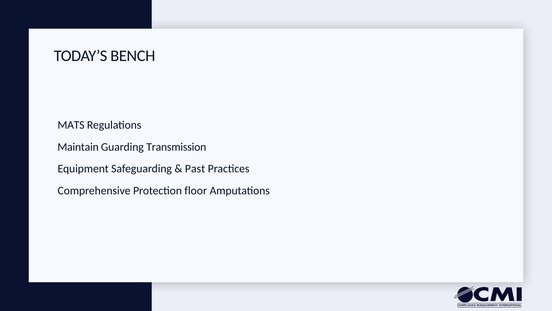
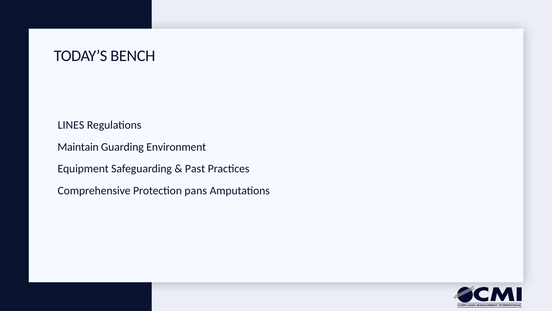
MATS: MATS -> LINES (71, 125)
Transmission: Transmission -> Environment (176, 147)
floor: floor -> pans (196, 190)
